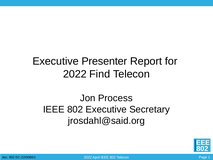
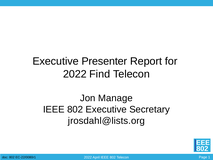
Process: Process -> Manage (115, 98)
jrosdahl@said.org: jrosdahl@said.org -> jrosdahl@lists.org (106, 121)
